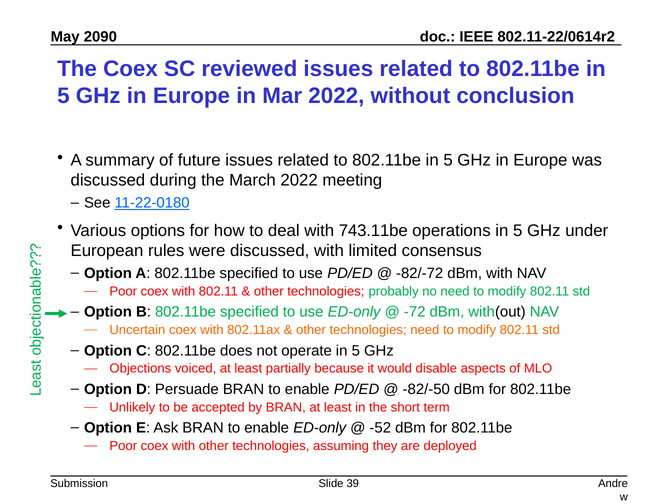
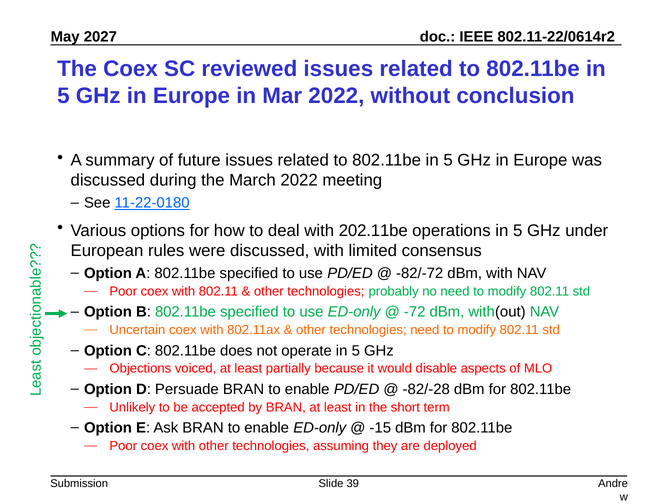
2090: 2090 -> 2027 (100, 37)
743.11be: 743.11be -> 202.11be (373, 231)
-82/-50: -82/-50 -> -82/-28 (426, 389)
-52: -52 -> -15 (380, 428)
